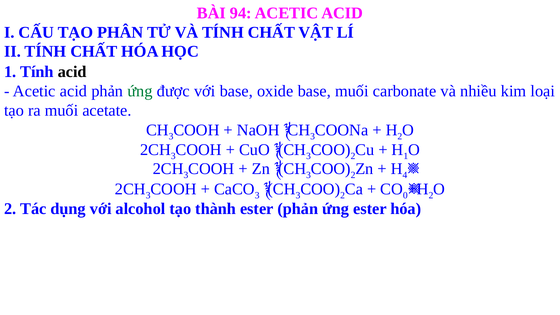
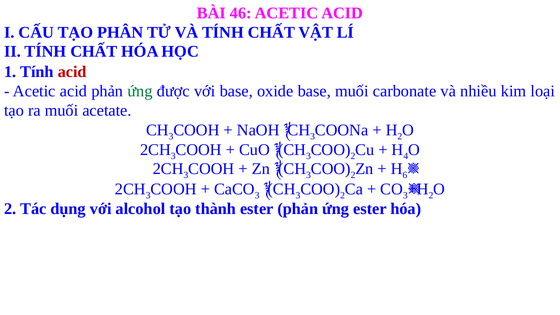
94: 94 -> 46 (241, 13)
acid colour: black -> red (72, 72)
1: 1 -> 4 (406, 156)
4: 4 -> 6 (405, 175)
0: 0 -> 3 (405, 195)
